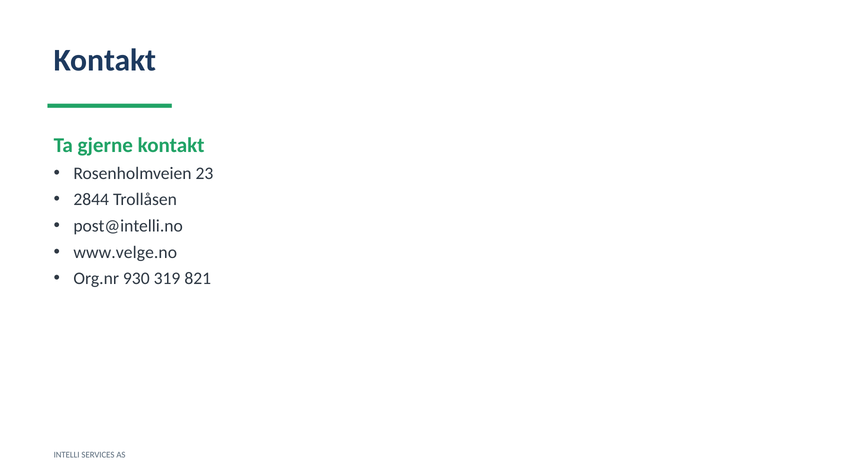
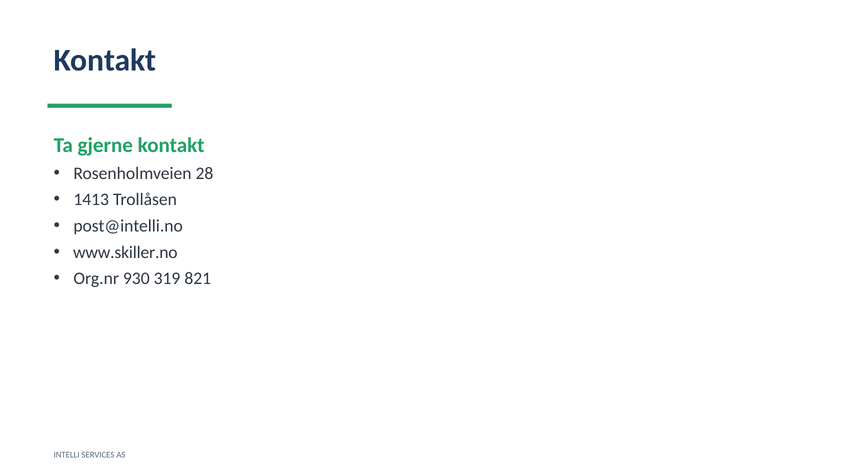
23: 23 -> 28 (204, 173)
2844: 2844 -> 1413 (91, 200)
www.velge.no: www.velge.no -> www.skiller.no (125, 252)
